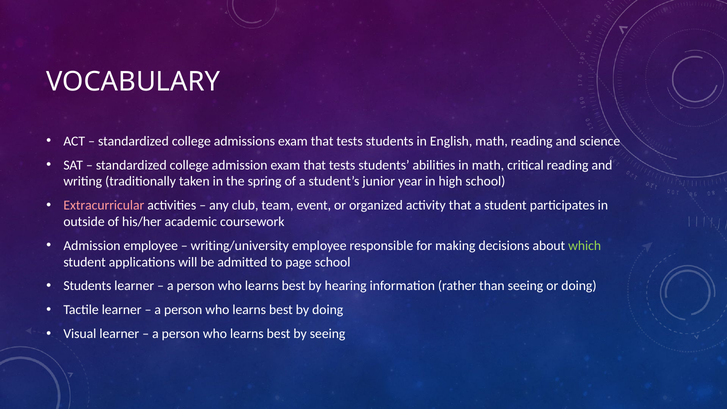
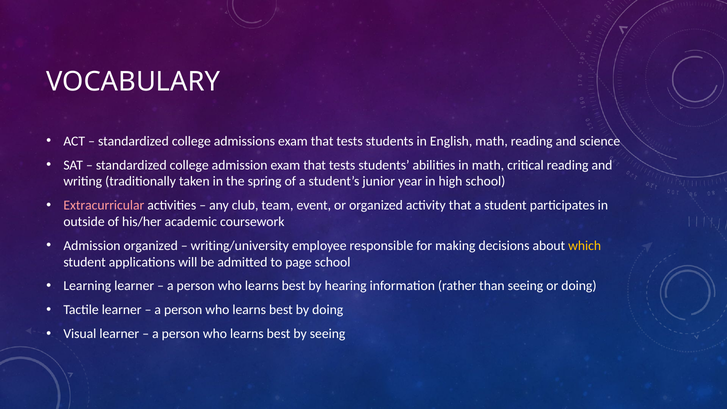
Admission employee: employee -> organized (151, 246)
which colour: light green -> yellow (585, 246)
Students: Students -> Learning (87, 286)
